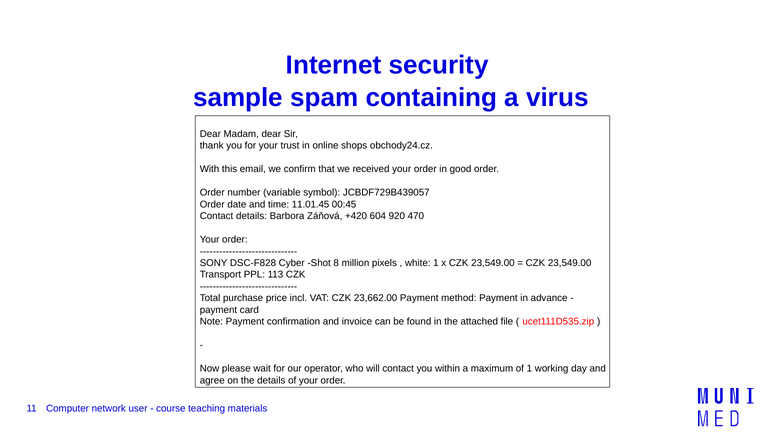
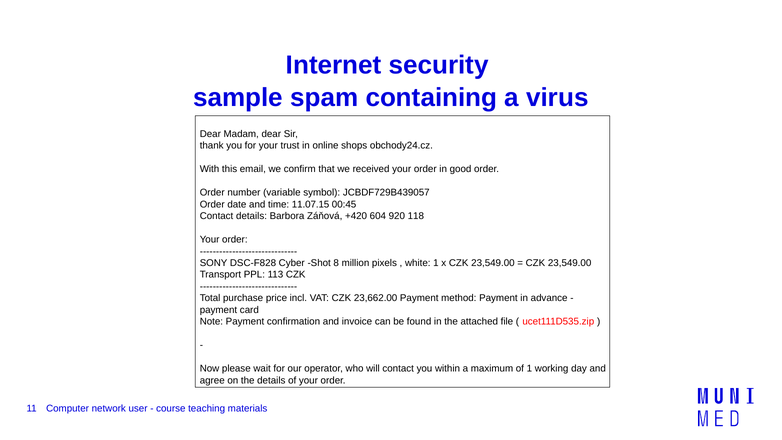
11.01.45: 11.01.45 -> 11.07.15 (311, 204)
470: 470 -> 118 (416, 216)
